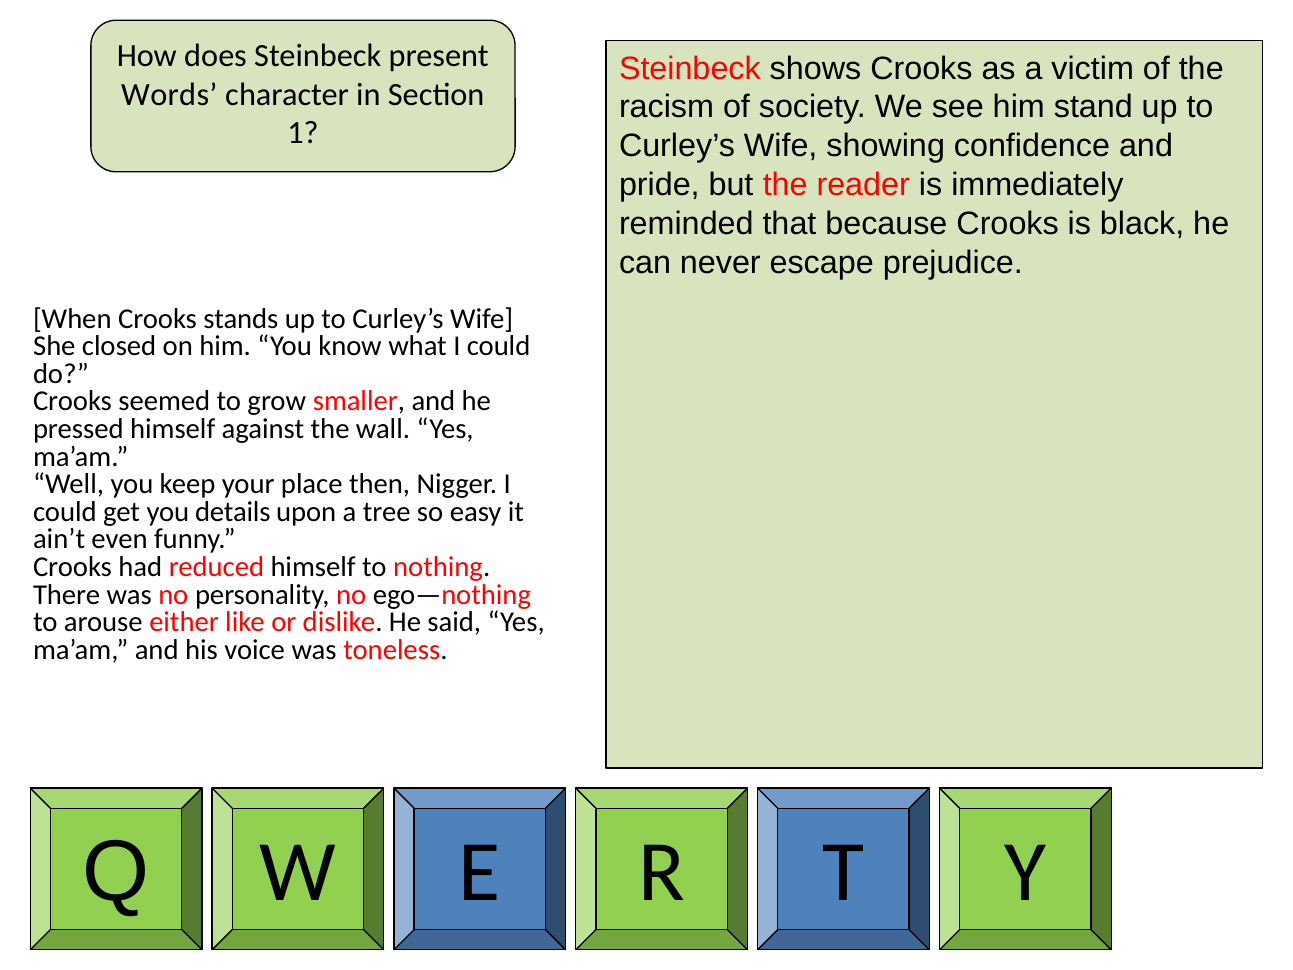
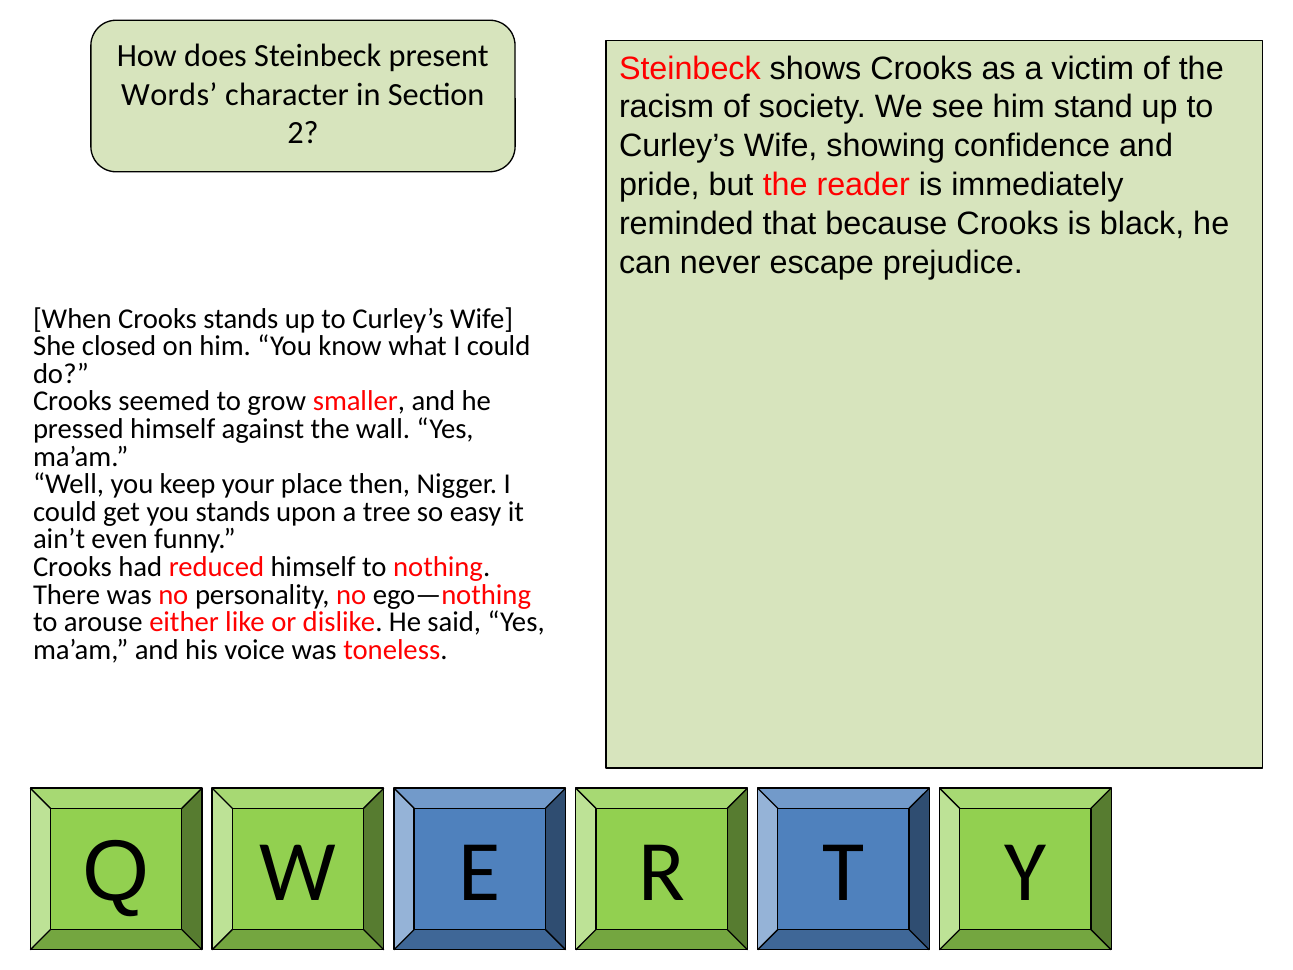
1: 1 -> 2 (303, 133)
you details: details -> stands (233, 512)
